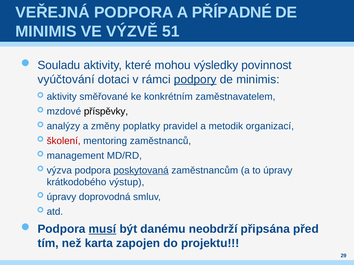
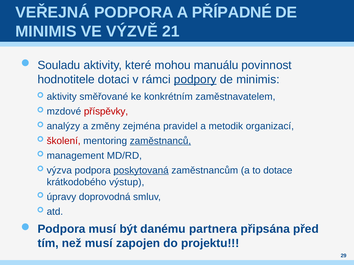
51: 51 -> 21 (171, 31)
výsledky: výsledky -> manuálu (216, 65)
vyúčtování: vyúčtování -> hodnotitele (66, 80)
příspěvky colour: black -> red (106, 112)
poplatky: poplatky -> zejména (142, 126)
zaměstnanců underline: none -> present (160, 141)
to úpravy: úpravy -> dotace (278, 171)
musí underline: present -> none (102, 229)
neobdrží: neobdrží -> partnera (213, 229)
než karta: karta -> musí (99, 244)
